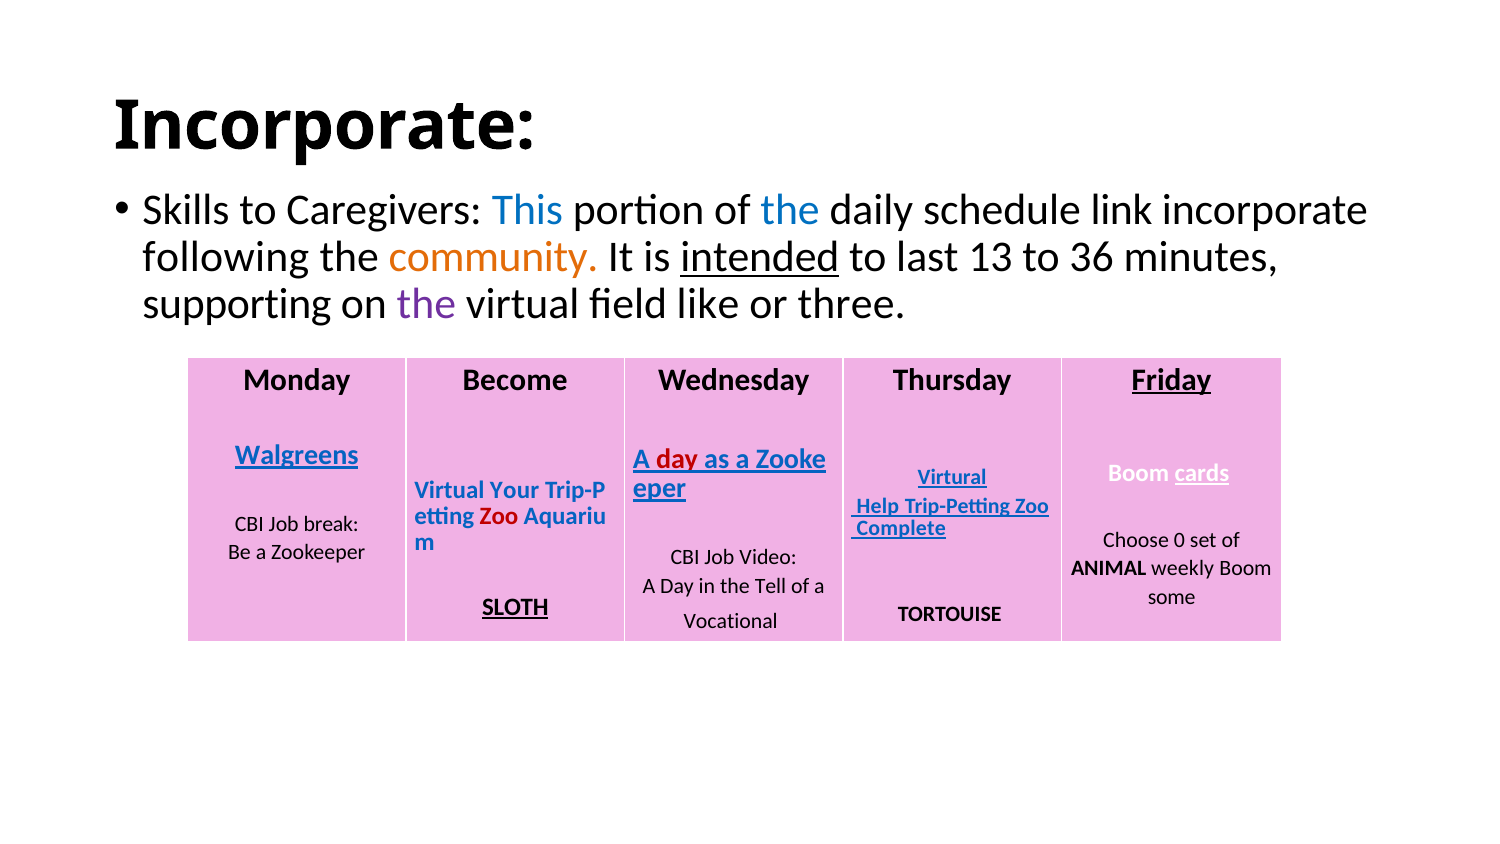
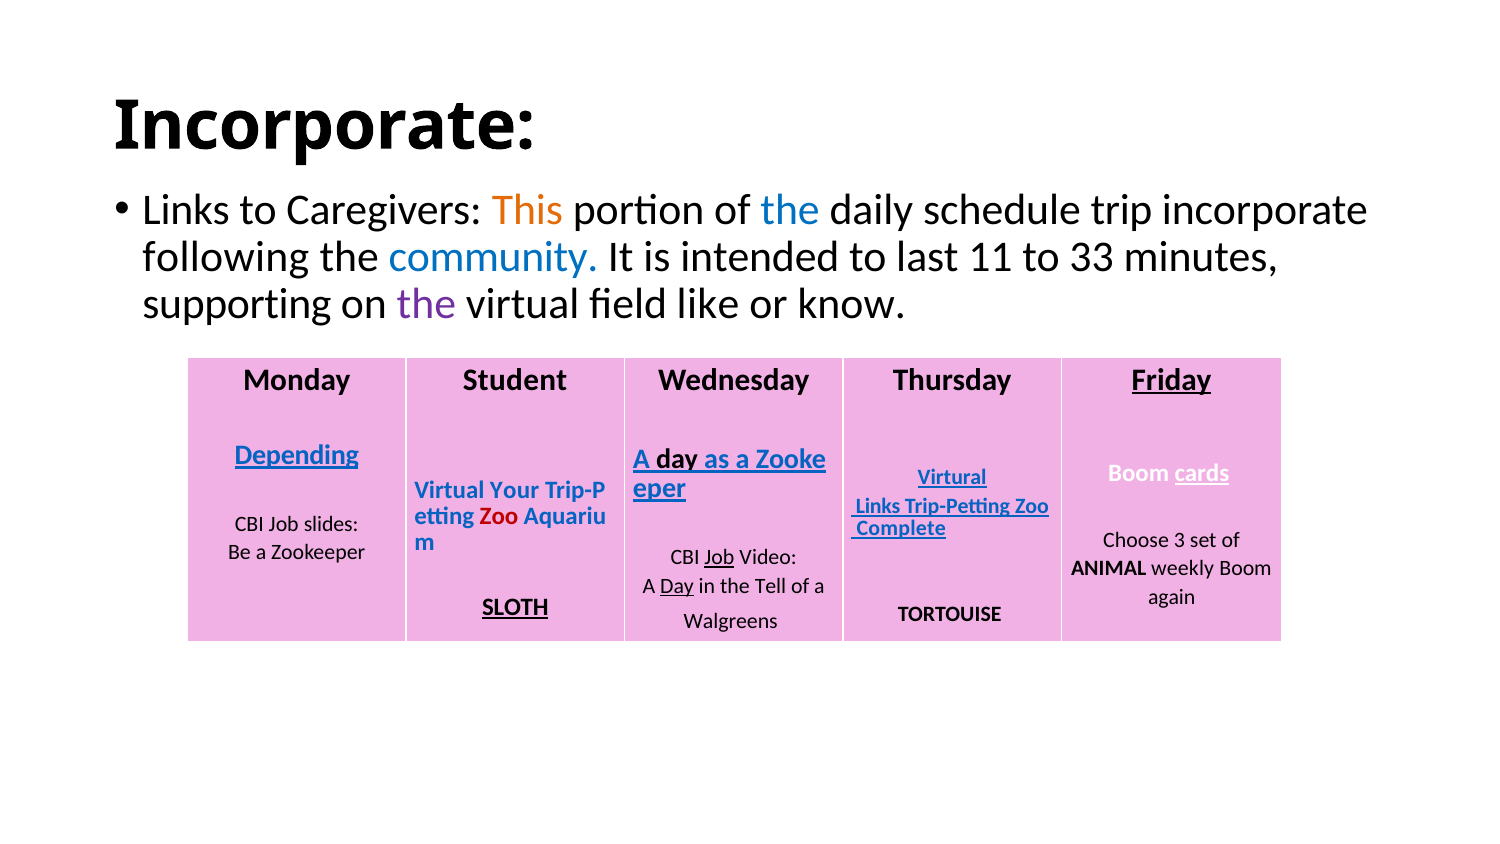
Skills: Skills -> Links (186, 210)
This colour: blue -> orange (527, 210)
link: link -> trip (1122, 210)
community colour: orange -> blue (494, 257)
intended underline: present -> none (760, 257)
13: 13 -> 11 (990, 257)
36: 36 -> 33 (1092, 257)
three: three -> know (852, 304)
Become: Become -> Student (515, 380)
Walgreens: Walgreens -> Depending (297, 455)
day colour: red -> black (677, 459)
Help: Help -> Links (878, 506)
break: break -> slides (331, 524)
0: 0 -> 3 (1179, 540)
Job underline: none -> present (719, 557)
Day underline: none -> present (677, 586)
some: some -> again (1172, 597)
Vocational: Vocational -> Walgreens (731, 621)
